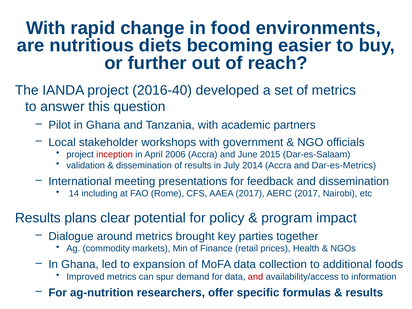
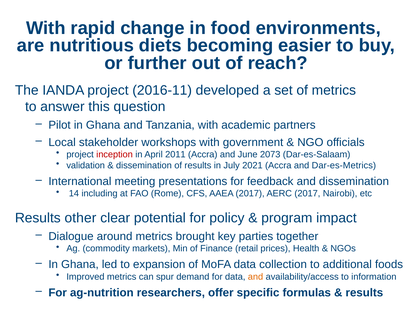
2016-40: 2016-40 -> 2016-11 (162, 90)
2006: 2006 -> 2011 (175, 154)
2015: 2015 -> 2073 (270, 154)
2014: 2014 -> 2021 (252, 165)
plans: plans -> other (80, 218)
and colour: red -> orange (256, 277)
